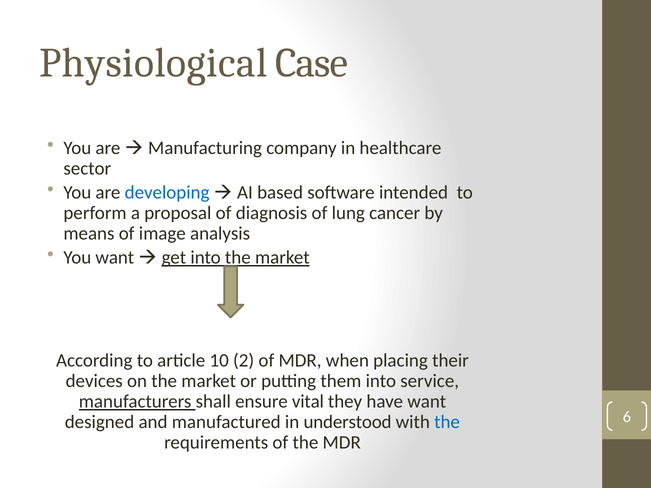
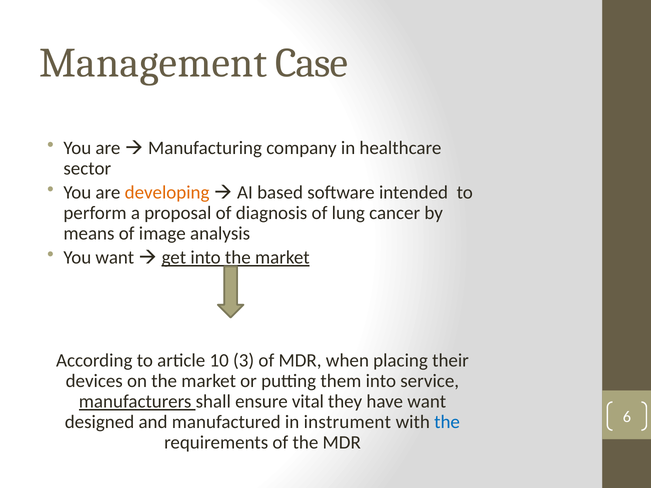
Physiological: Physiological -> Management (153, 63)
developing colour: blue -> orange (167, 193)
2: 2 -> 3 (244, 361)
understood: understood -> instrument (347, 422)
